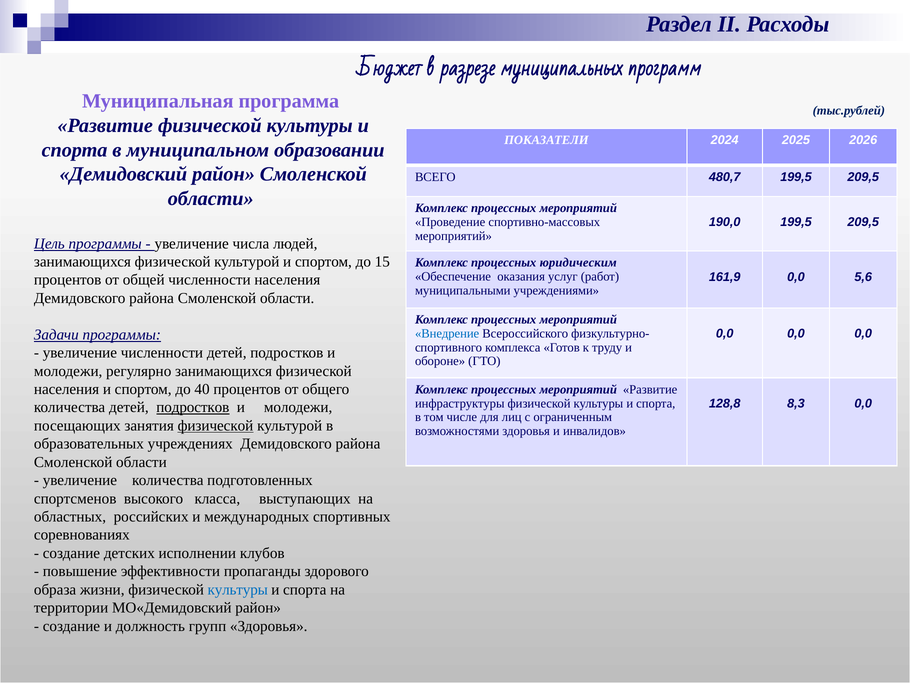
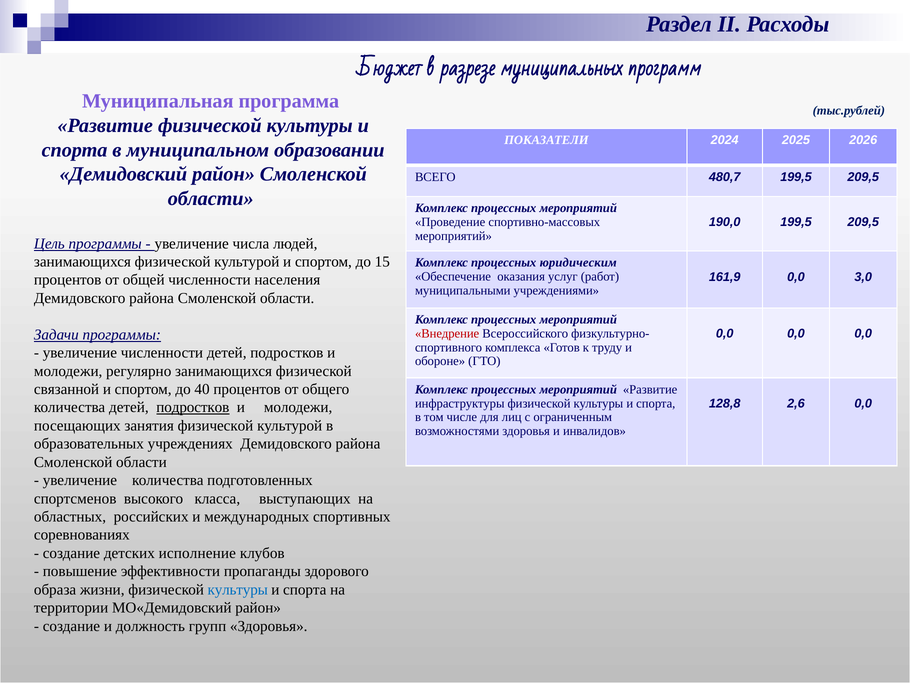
5,6: 5,6 -> 3,0 (863, 277)
Внедрение colour: blue -> red (447, 333)
населения: населения -> связанной (67, 389)
8,3: 8,3 -> 2,6 (796, 403)
физической underline: present -> none (216, 425)
исполнении: исполнении -> исполнение (197, 553)
